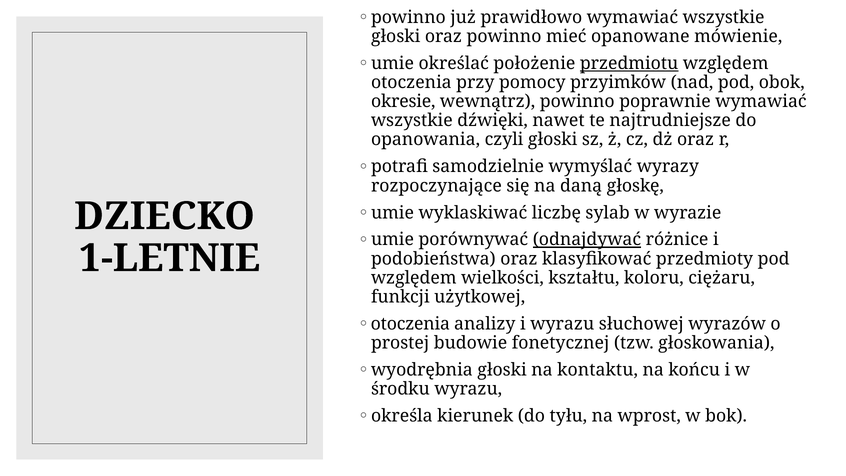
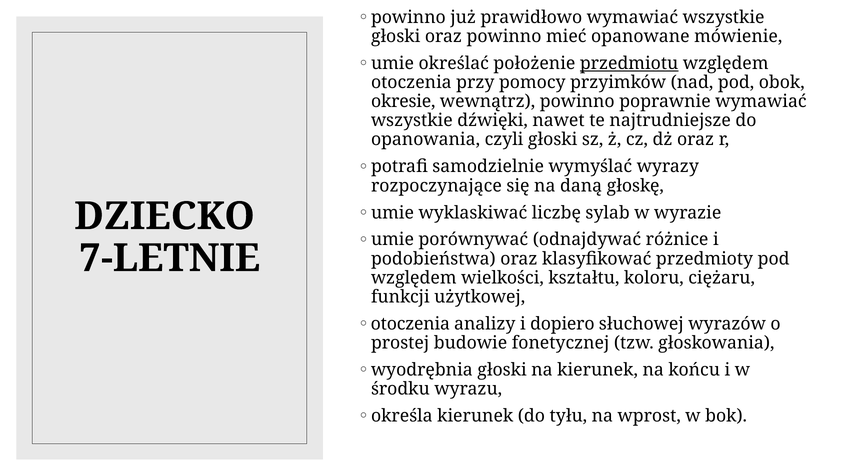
odnajdywać underline: present -> none (587, 240)
1-LETNIE: 1-LETNIE -> 7-LETNIE (170, 258)
i wyrazu: wyrazu -> dopiero (562, 324)
na kontaktu: kontaktu -> kierunek (598, 370)
